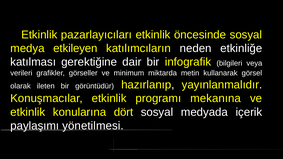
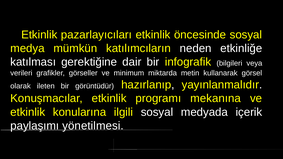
etkileyen: etkileyen -> mümkün (75, 48)
dört: dört -> ilgili (123, 112)
